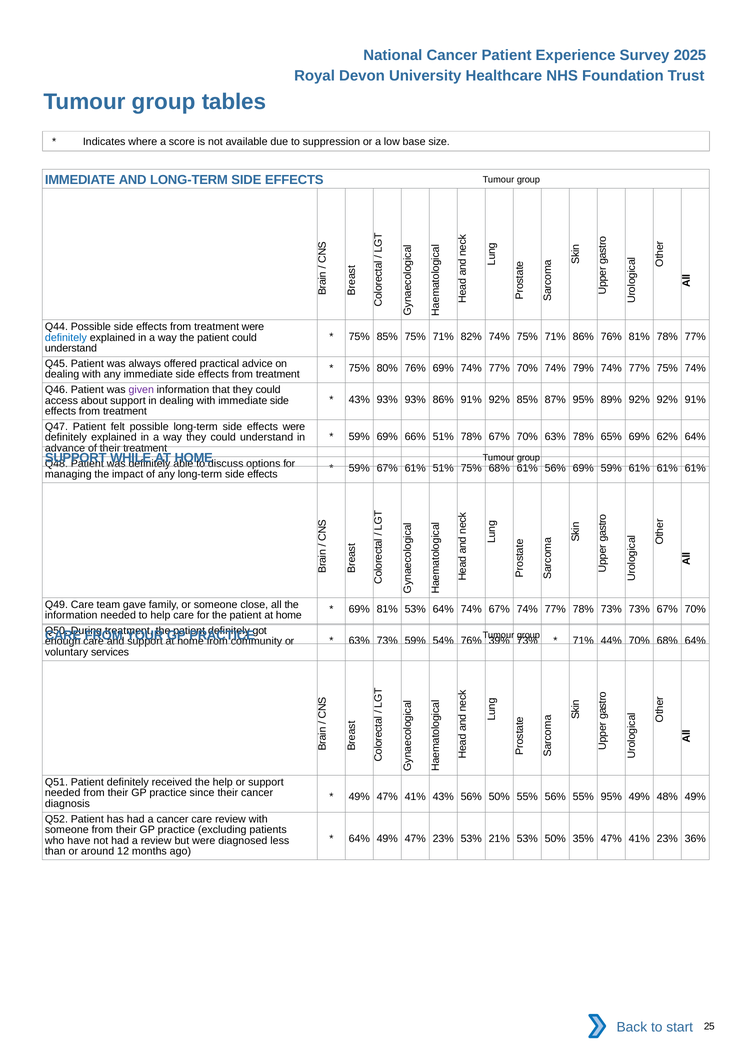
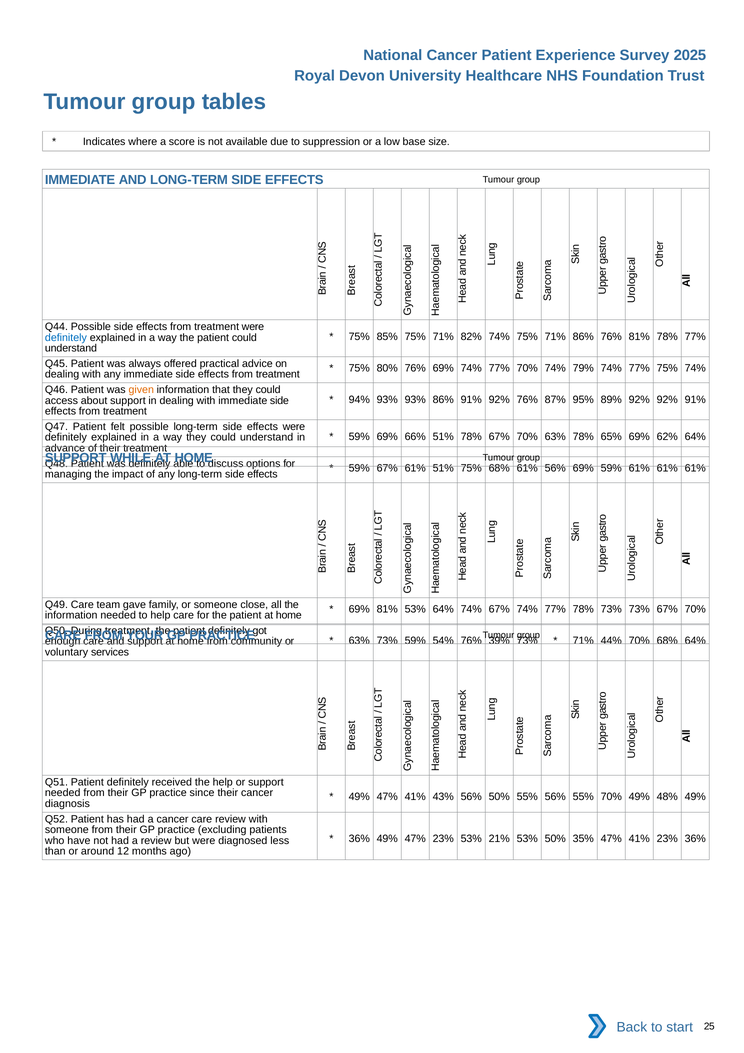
given colour: purple -> orange (141, 390)
43%: 43% -> 94% (359, 400)
92% 85%: 85% -> 76% (527, 400)
55% 95%: 95% -> 70% (611, 796)
64%: 64% -> 36% (359, 839)
